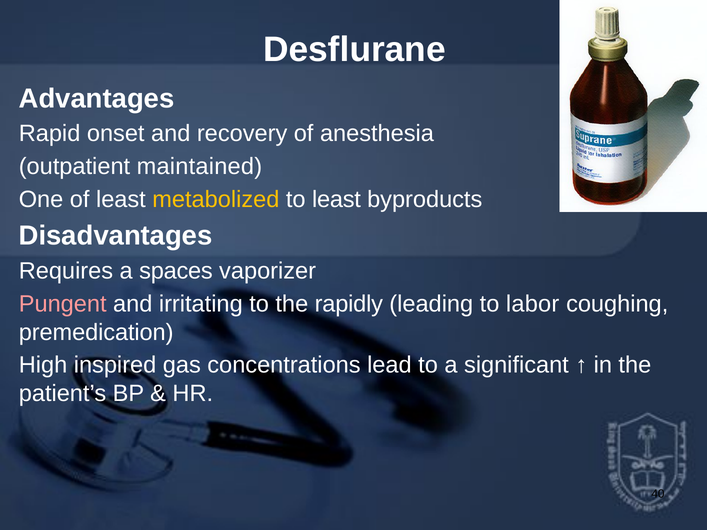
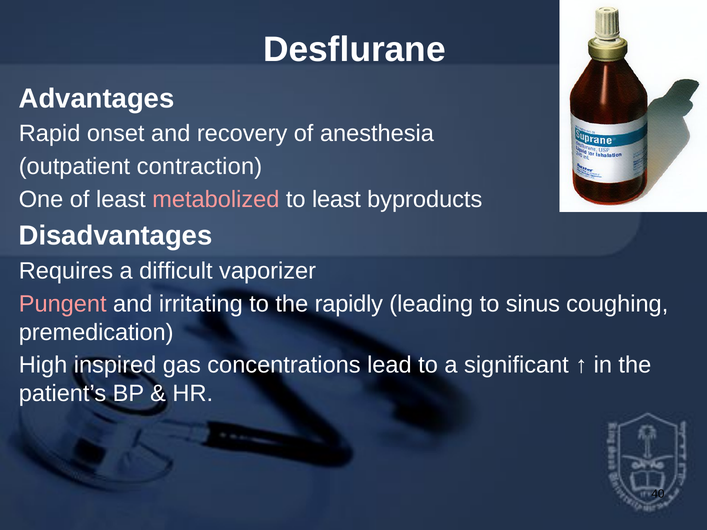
maintained: maintained -> contraction (199, 167)
metabolized colour: yellow -> pink (216, 200)
spaces: spaces -> difficult (176, 271)
labor: labor -> sinus (533, 304)
